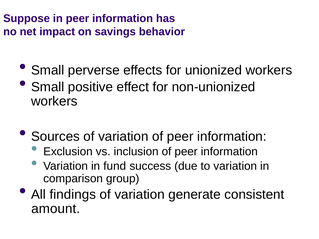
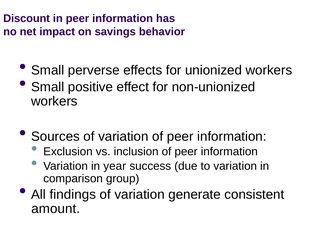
Suppose: Suppose -> Discount (27, 19)
fund: fund -> year (115, 166)
